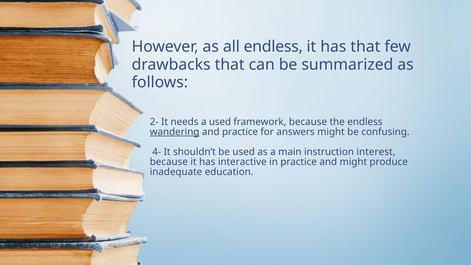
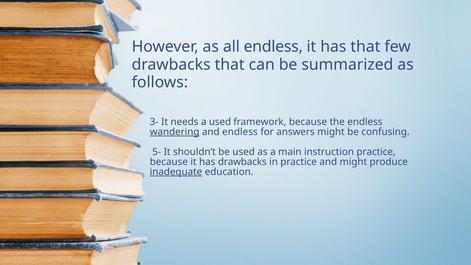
2-: 2- -> 3- (154, 122)
and practice: practice -> endless (240, 132)
4-: 4- -> 5- (157, 152)
instruction interest: interest -> practice (376, 152)
has interactive: interactive -> drawbacks (242, 162)
inadequate underline: none -> present (176, 172)
